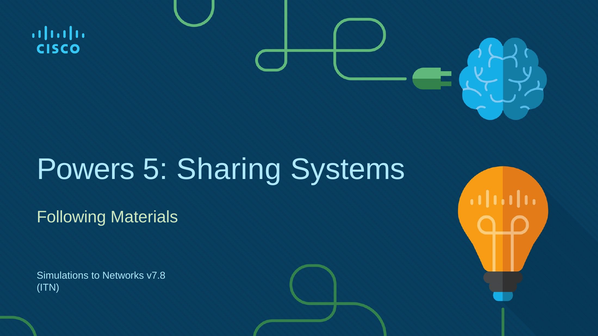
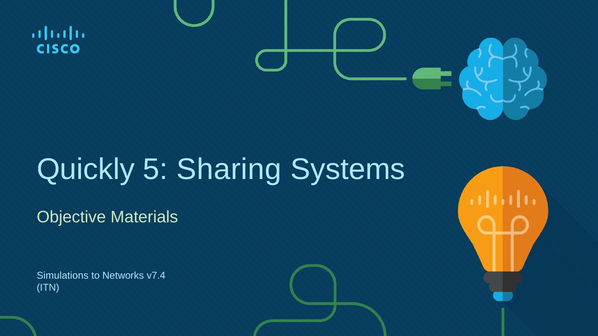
Powers: Powers -> Quickly (86, 169)
Following: Following -> Objective (71, 217)
v7.8: v7.8 -> v7.4 (156, 276)
